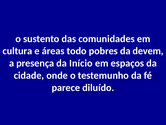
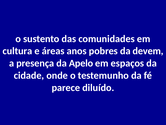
todo: todo -> anos (77, 51)
Início: Início -> Apelo (81, 63)
